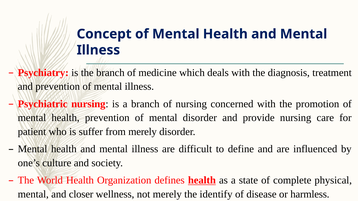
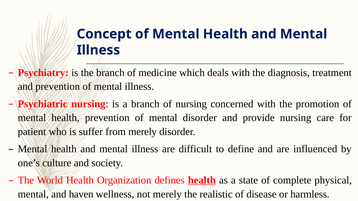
closer: closer -> haven (81, 194)
identify: identify -> realistic (216, 194)
